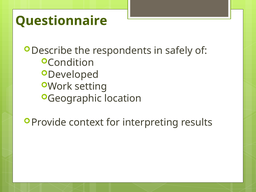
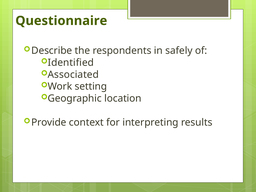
Condition: Condition -> Identified (71, 63)
Developed: Developed -> Associated (73, 75)
